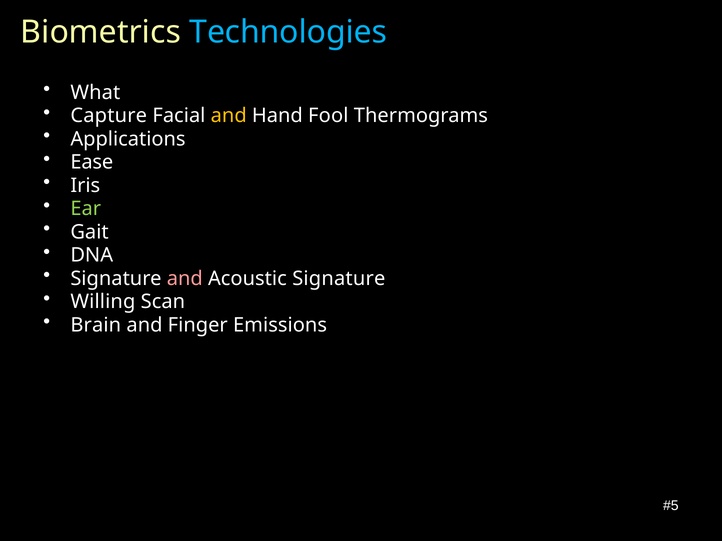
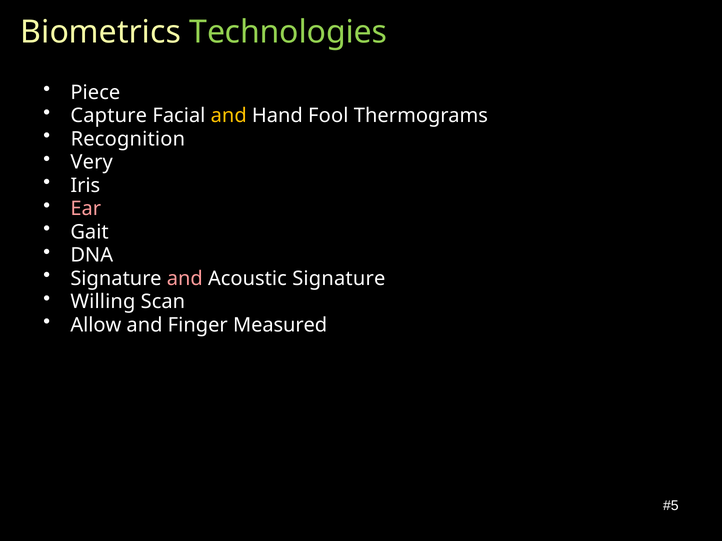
Technologies colour: light blue -> light green (288, 32)
What: What -> Piece (95, 93)
Applications: Applications -> Recognition (128, 139)
Ease: Ease -> Very (92, 162)
Ear colour: light green -> pink (86, 209)
Brain: Brain -> Allow (96, 325)
Emissions: Emissions -> Measured (280, 325)
